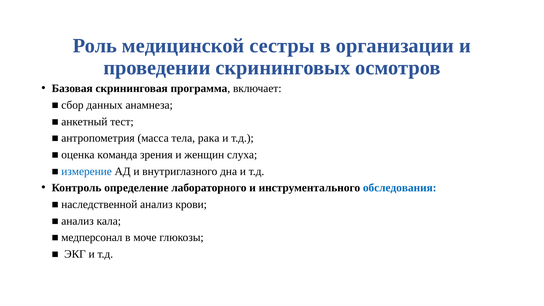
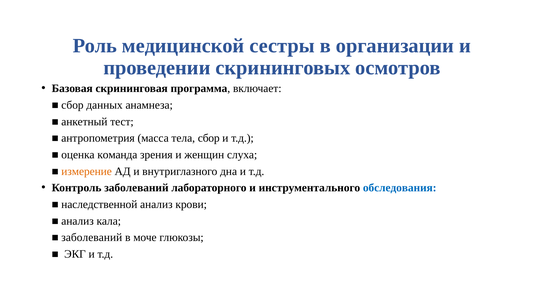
тела рака: рака -> сбор (209, 138)
измерение colour: blue -> orange (87, 171)
Контроль определение: определение -> заболеваний (136, 188)
медперсонал: медперсонал -> заболеваний (92, 238)
